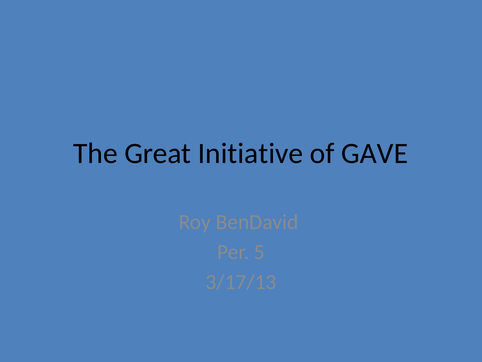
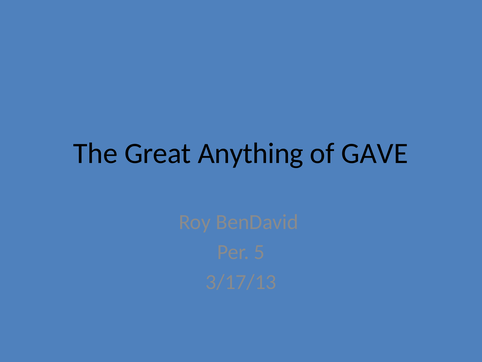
Initiative: Initiative -> Anything (251, 153)
